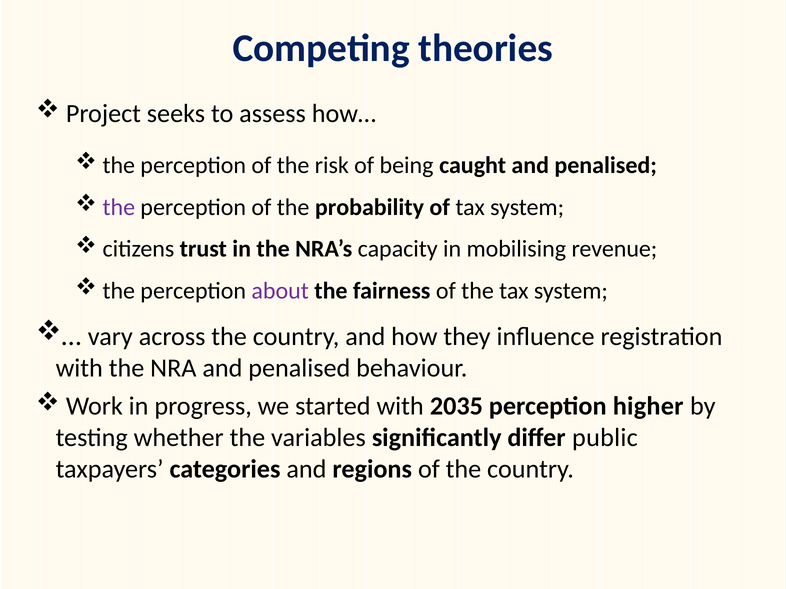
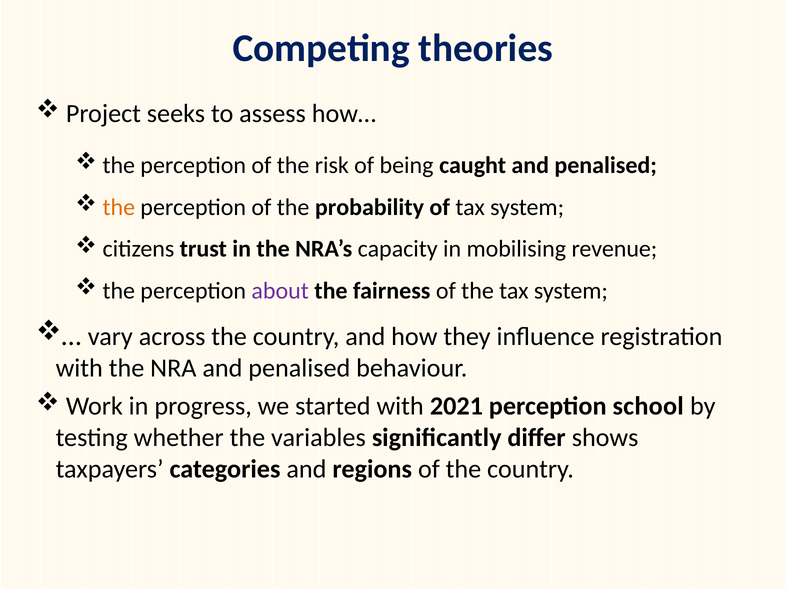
the colour: purple -> orange (119, 207)
2035: 2035 -> 2021 (456, 407)
higher: higher -> school (648, 407)
public: public -> shows (605, 438)
